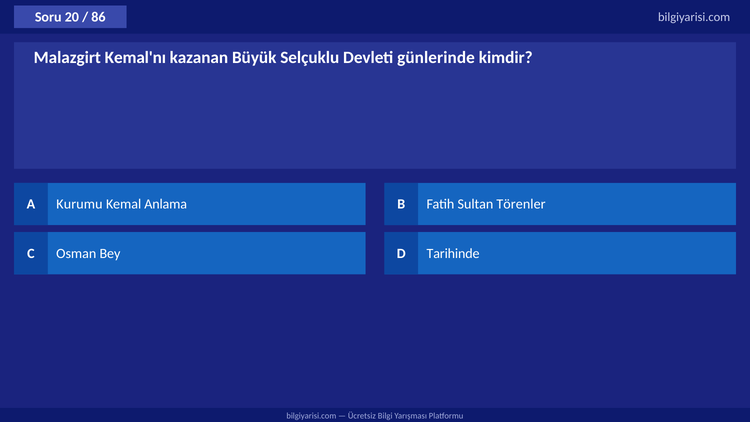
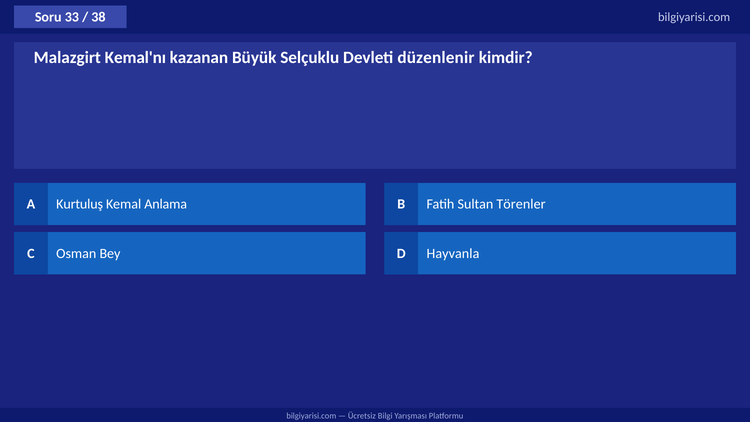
20: 20 -> 33 (72, 17)
86: 86 -> 38 (98, 17)
günlerinde: günlerinde -> düzenlenir (436, 58)
Kurumu: Kurumu -> Kurtuluş (80, 204)
Tarihinde: Tarihinde -> Hayvanla (453, 253)
